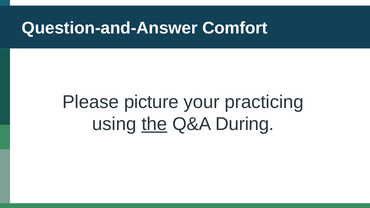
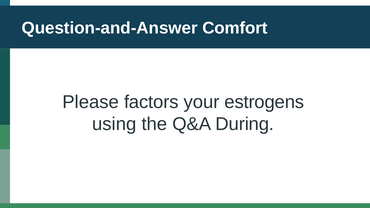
picture: picture -> factors (151, 102)
practicing: practicing -> estrogens (264, 102)
the underline: present -> none (154, 124)
